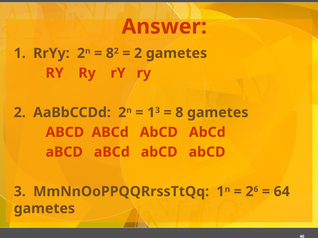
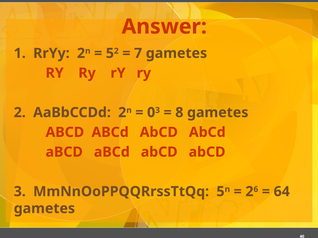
8: 8 -> 5 (110, 53)
2: 2 -> 7 (138, 53)
1: 1 -> 0 (151, 113)
MmNnOoPPQQRrssTtQq 1: 1 -> 5 (220, 192)
